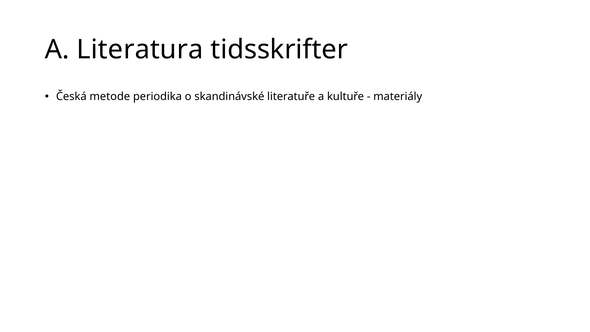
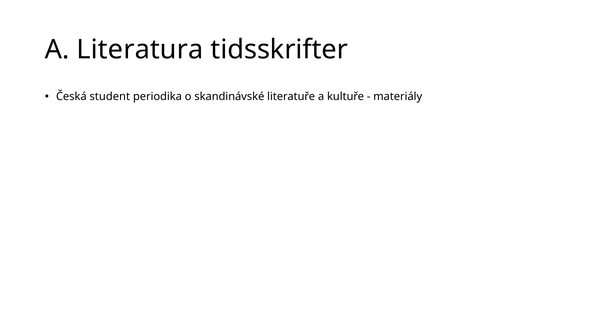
metode: metode -> student (110, 96)
